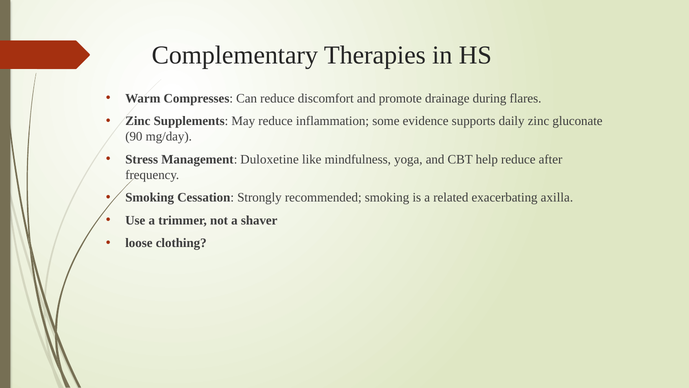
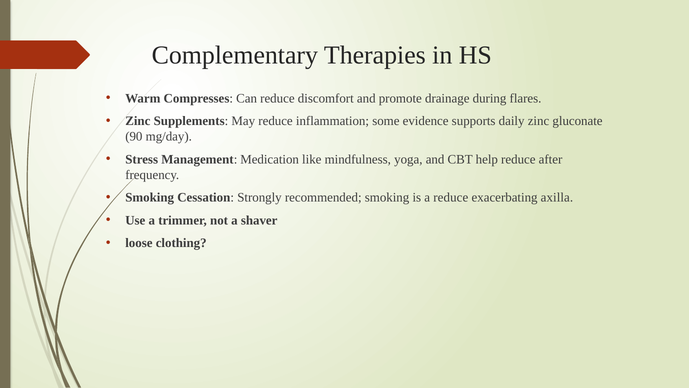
Duloxetine: Duloxetine -> Medication (270, 159)
a related: related -> reduce (451, 197)
